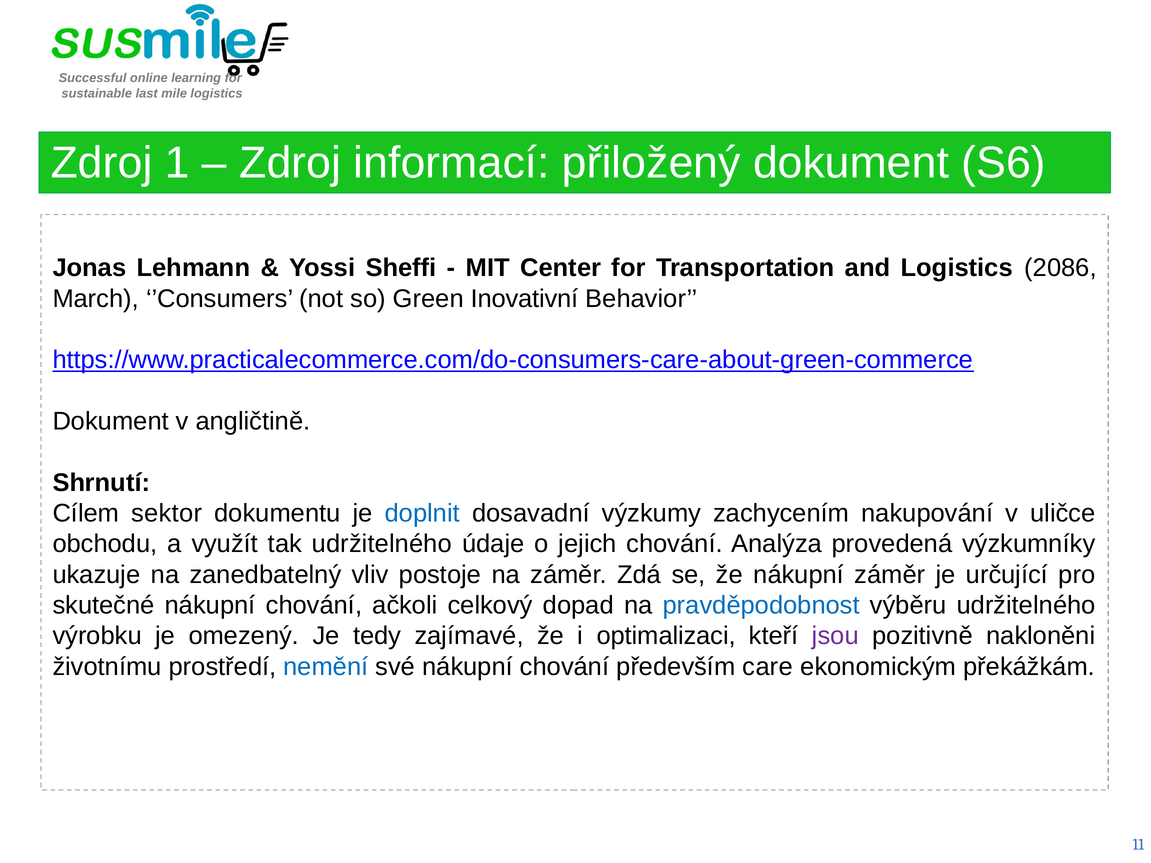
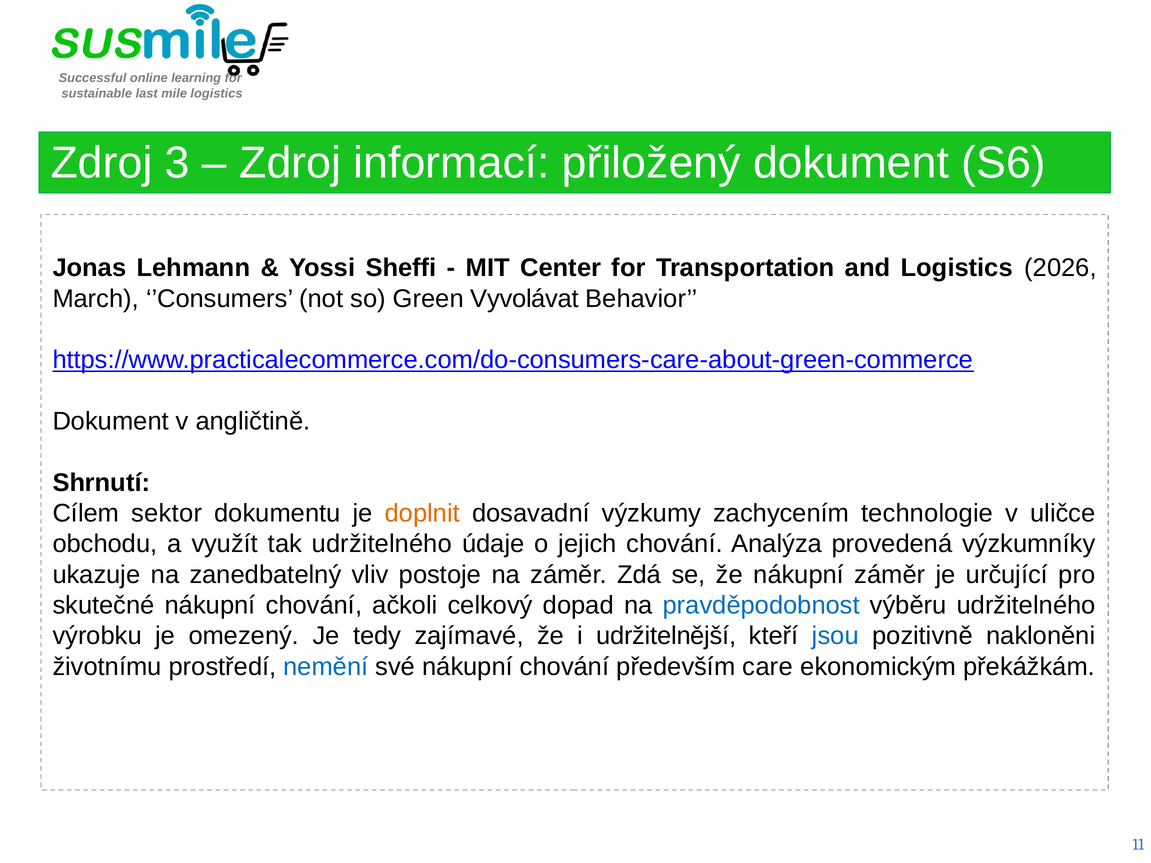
1: 1 -> 3 (177, 163)
2086: 2086 -> 2026 (1061, 268)
Inovativní: Inovativní -> Vyvolávat (525, 299)
doplnit colour: blue -> orange (422, 514)
nakupování: nakupování -> technologie (927, 514)
optimalizaci: optimalizaci -> udržitelnější (666, 636)
jsou colour: purple -> blue (835, 636)
